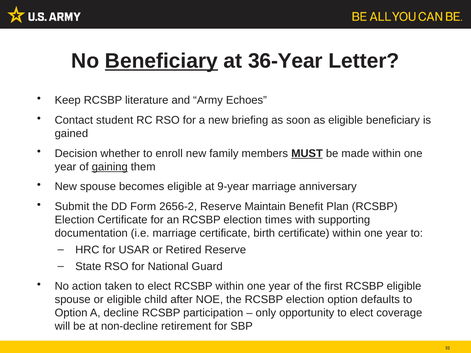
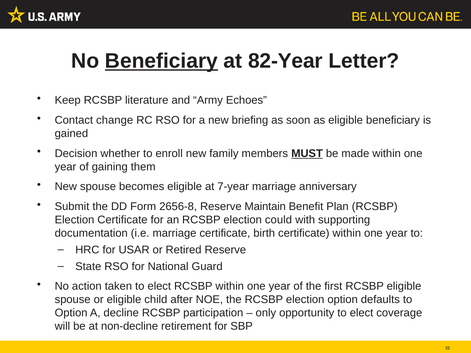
36-Year: 36-Year -> 82-Year (285, 61)
student: student -> change (115, 120)
gaining underline: present -> none (110, 167)
9-year: 9-year -> 7-year (233, 187)
2656-2: 2656-2 -> 2656-8 (178, 207)
times: times -> could (278, 220)
